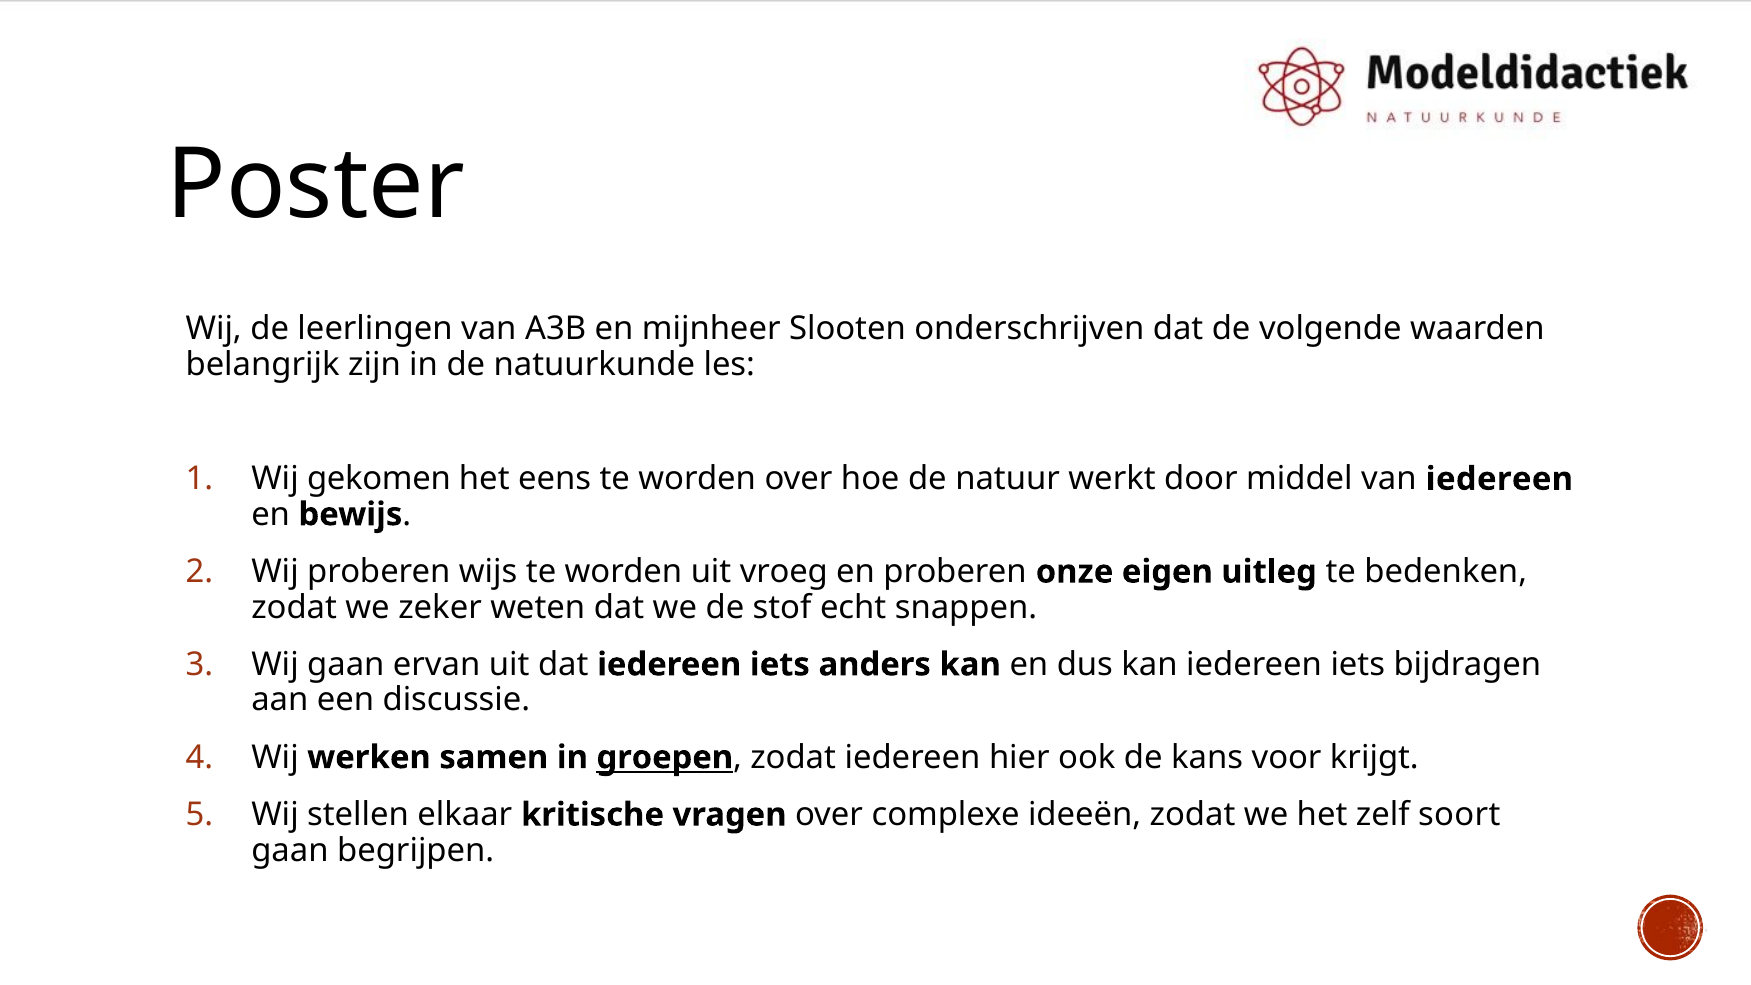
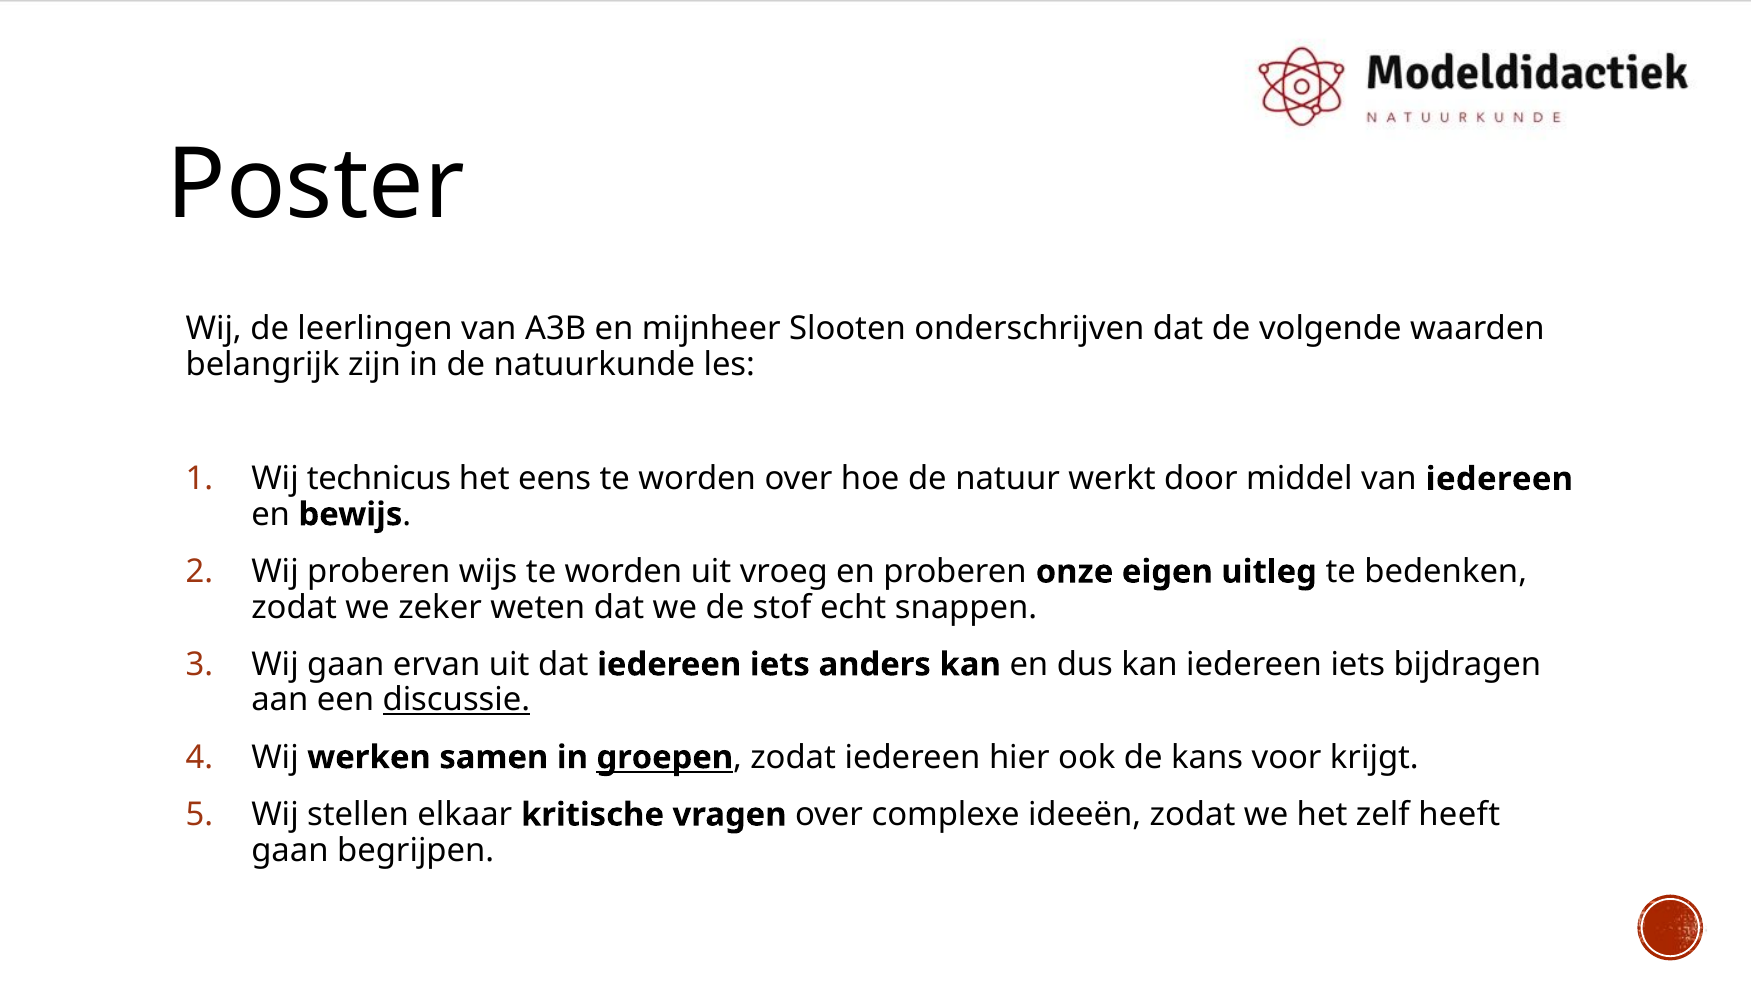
gekomen: gekomen -> technicus (379, 479)
discussie underline: none -> present (456, 700)
soort: soort -> heeft (1459, 815)
